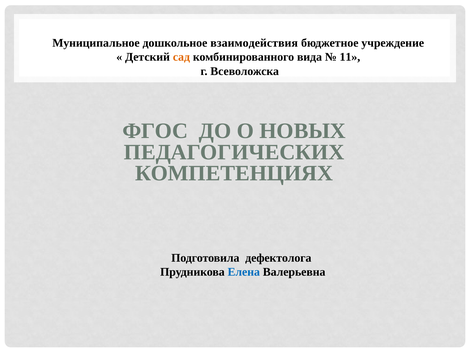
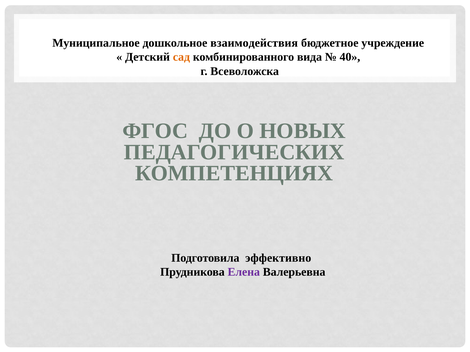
11: 11 -> 40 (350, 57)
дефектолога: дефектолога -> эффективно (278, 258)
Елена colour: blue -> purple (244, 272)
